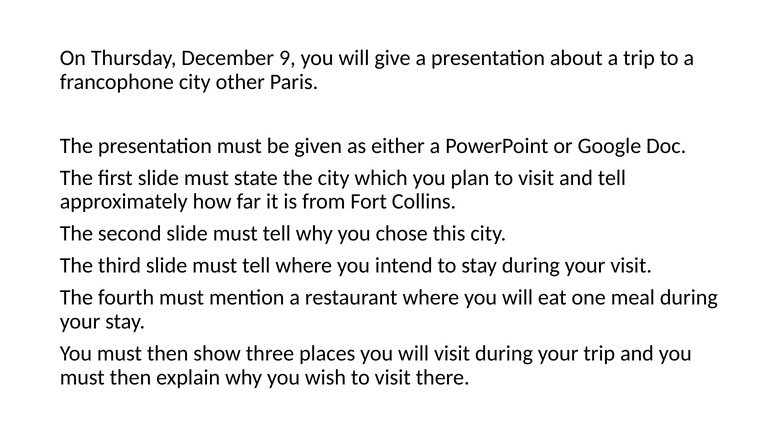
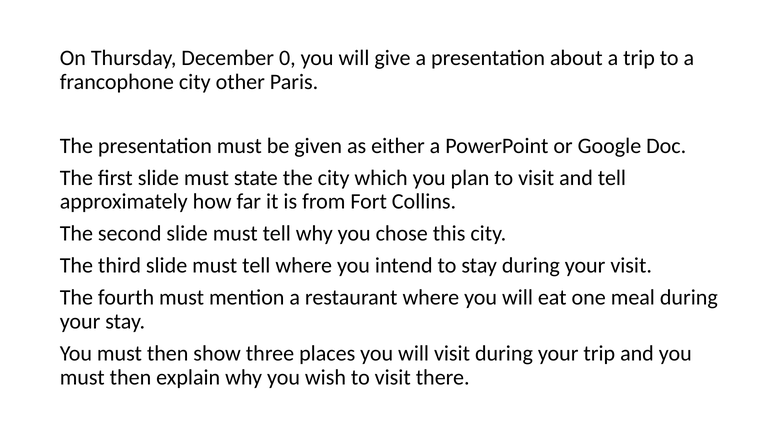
9: 9 -> 0 (287, 58)
